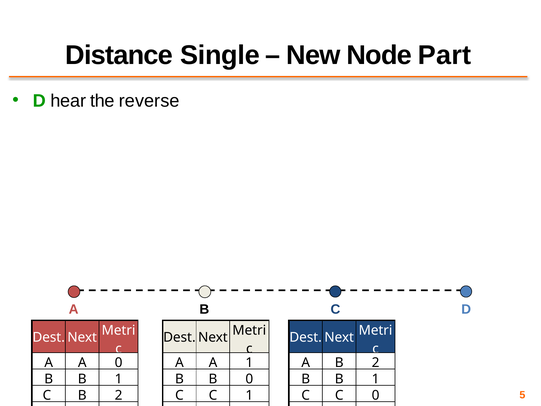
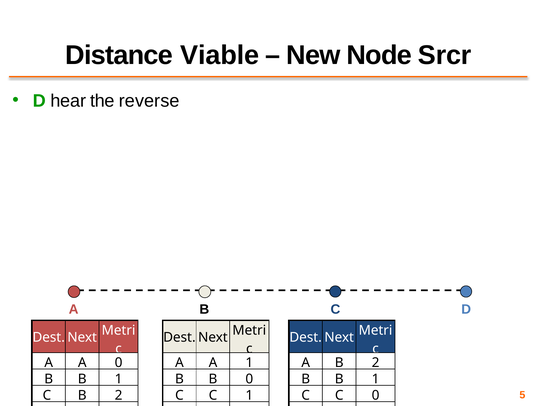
Single: Single -> Viable (220, 55)
Part: Part -> Srcr (445, 55)
